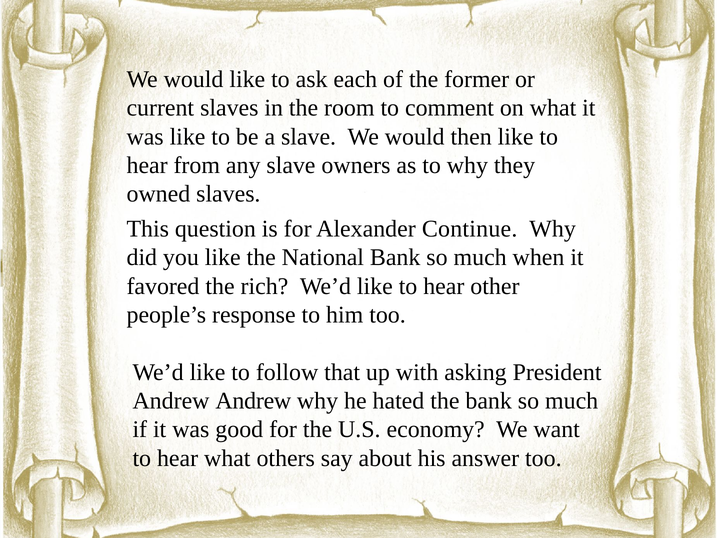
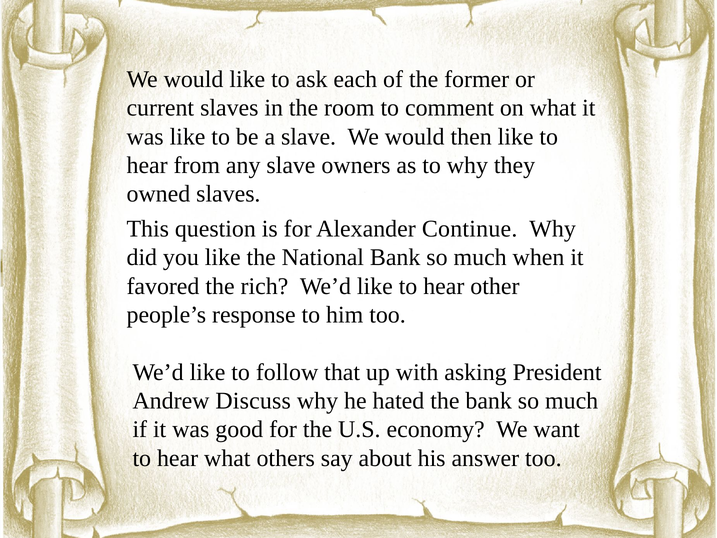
Andrew Andrew: Andrew -> Discuss (253, 401)
